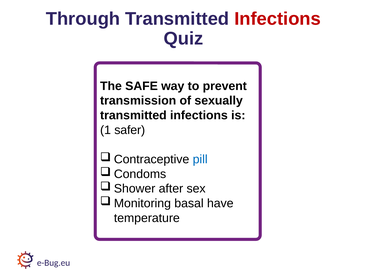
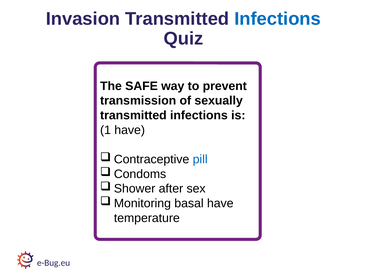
Through: Through -> Invasion (83, 19)
Infections colour: red -> blue (278, 19)
1 safer: safer -> have (130, 130)
